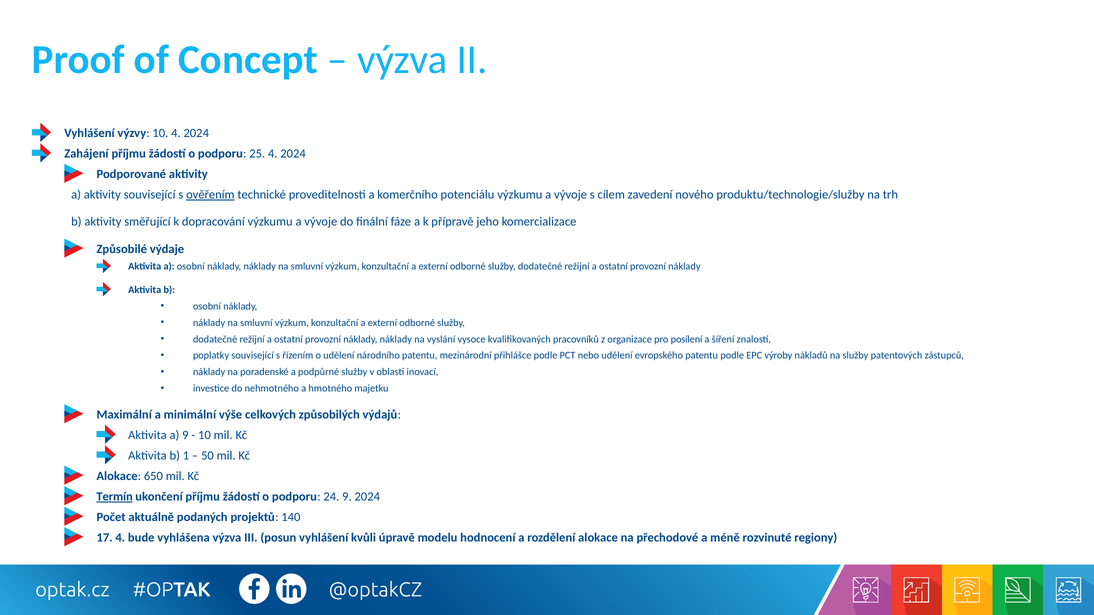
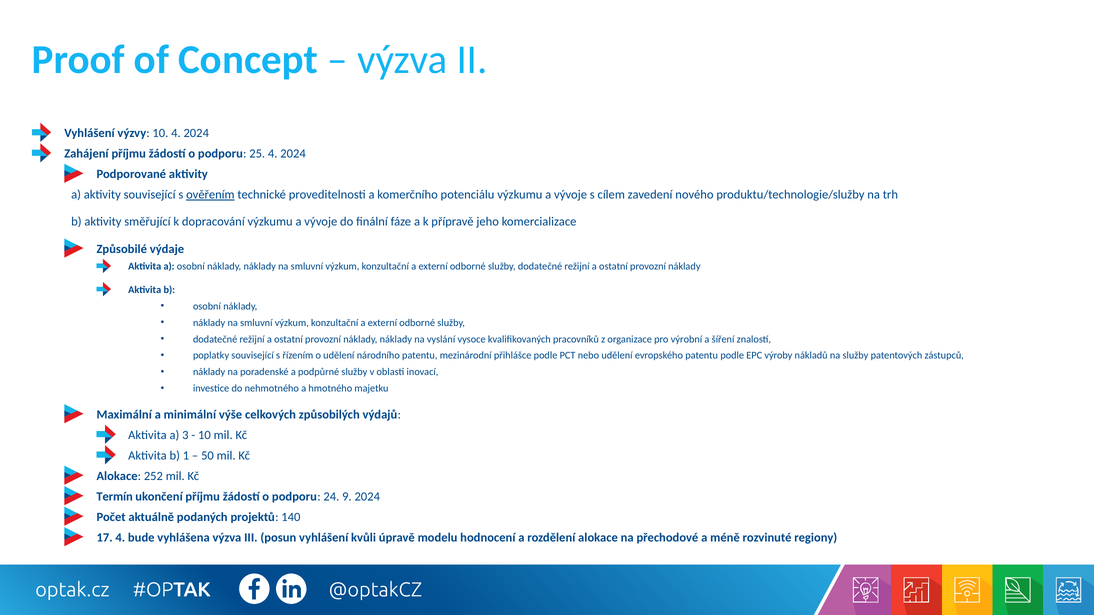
posílení: posílení -> výrobní (687, 339)
a 9: 9 -> 3 (185, 435)
650: 650 -> 252 (153, 476)
Termín underline: present -> none (115, 497)
